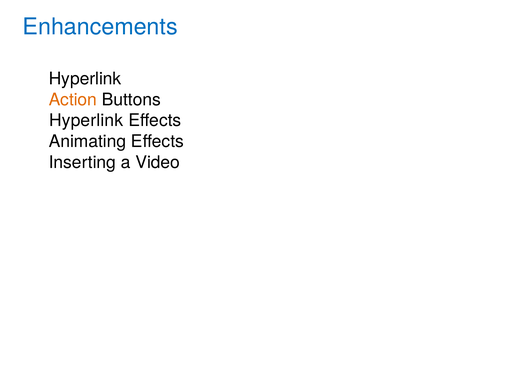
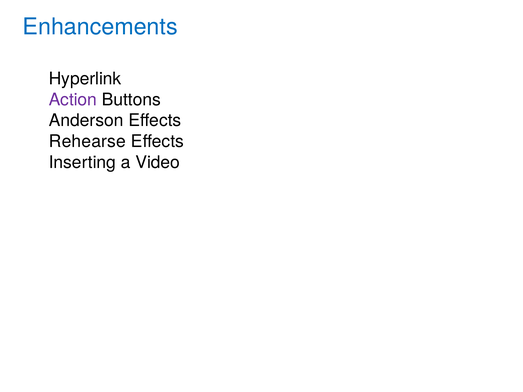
Action colour: orange -> purple (73, 100)
Hyperlink: Hyperlink -> Anderson (86, 121)
Animating: Animating -> Rehearse (87, 142)
